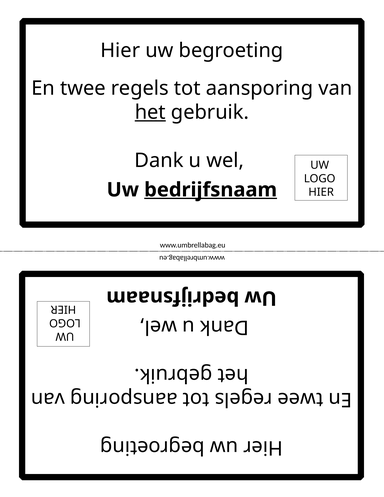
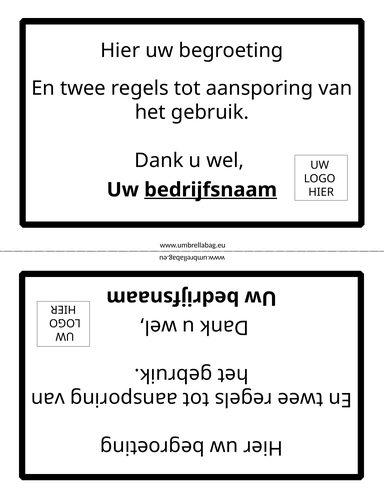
het underline: present -> none (150, 112)
